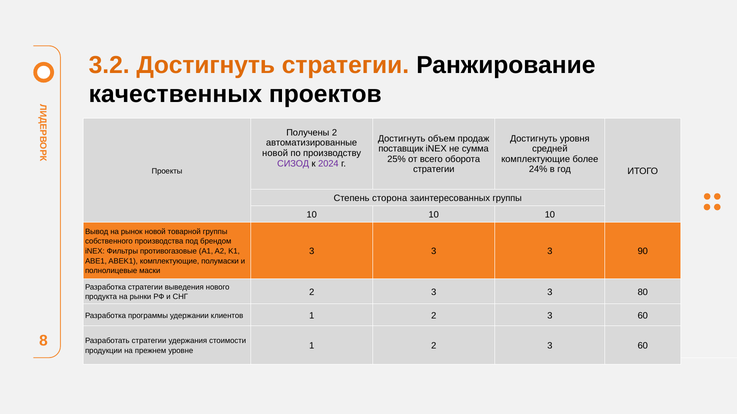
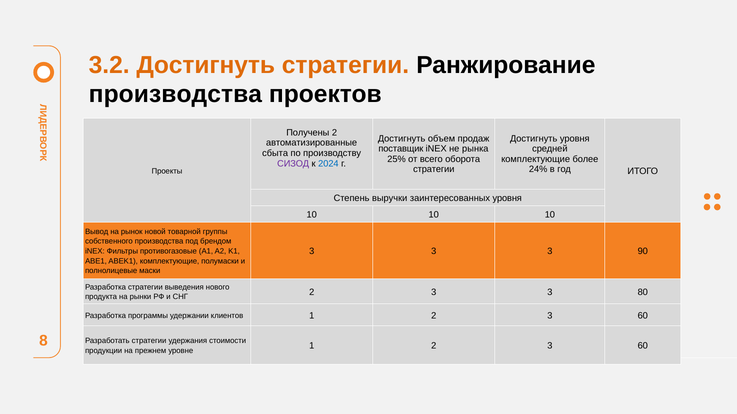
качественных: качественных -> производства (175, 94)
сумма: сумма -> рынка (475, 149)
новой: новой -> сбыта (275, 153)
2024 colour: purple -> blue (328, 164)
сторона: сторона -> выручки (390, 199)
заинтересованных группы: группы -> уровня (507, 199)
